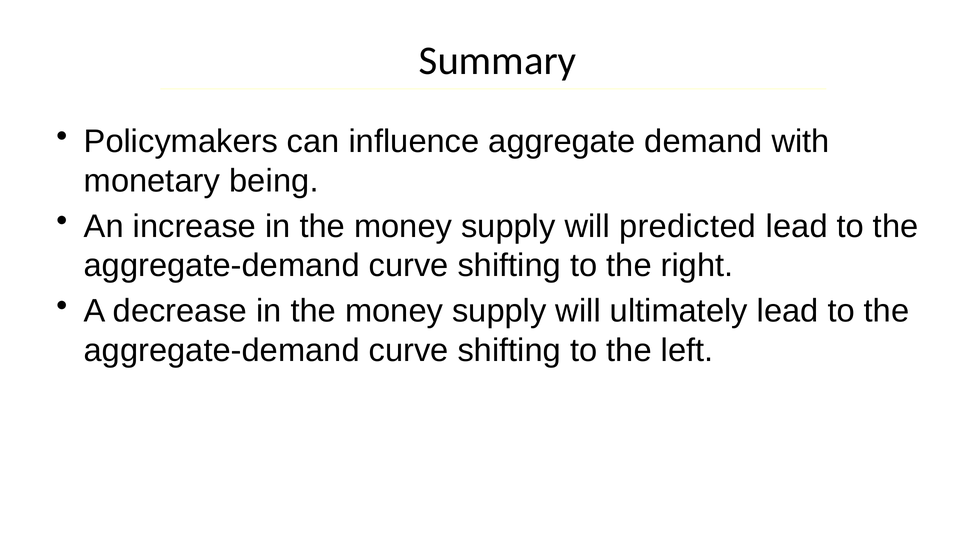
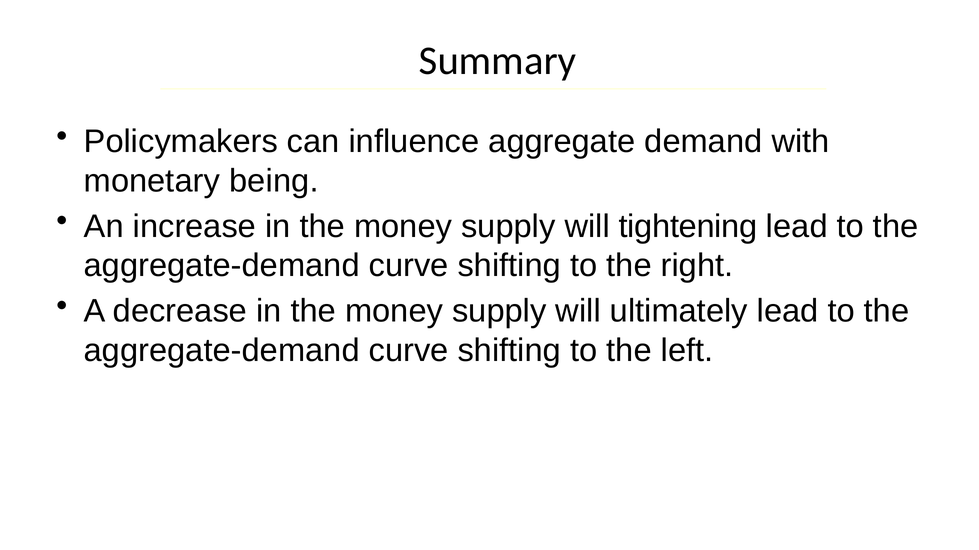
predicted: predicted -> tightening (688, 227)
